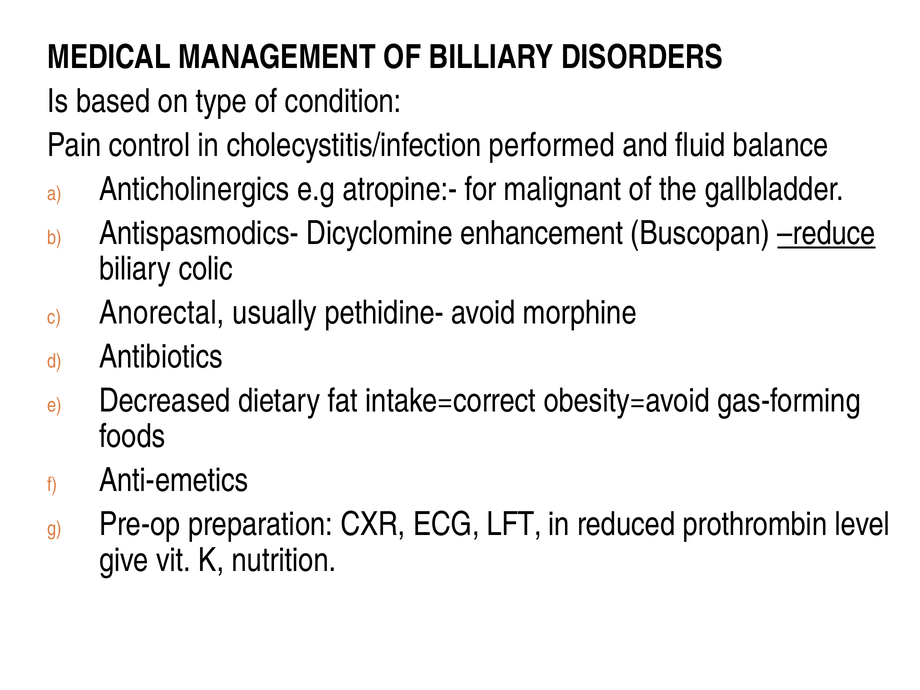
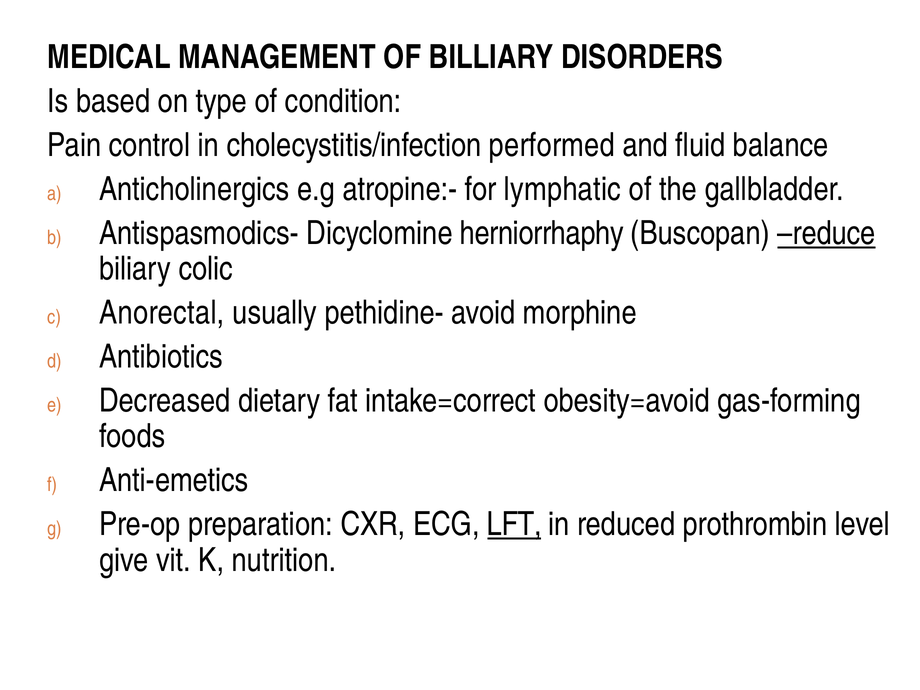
malignant: malignant -> lymphatic (563, 189)
enhancement: enhancement -> herniorrhaphy (542, 233)
LFT underline: none -> present (514, 524)
